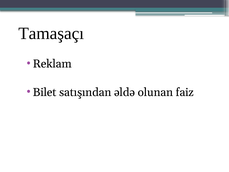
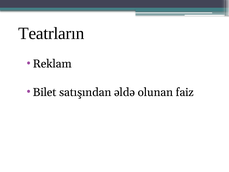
Tamaşaçı: Tamaşaçı -> Teatrların (51, 33)
